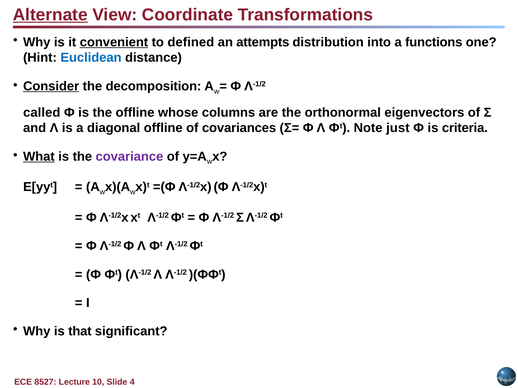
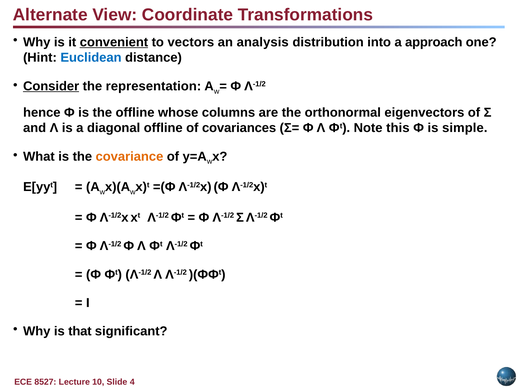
Alternate underline: present -> none (50, 15)
defined: defined -> vectors (191, 42)
attempts: attempts -> analysis (263, 42)
functions: functions -> approach (434, 42)
decomposition: decomposition -> representation (153, 86)
called: called -> hence (42, 113)
just: just -> this (398, 128)
criteria: criteria -> simple (465, 128)
What underline: present -> none (39, 157)
covariance colour: purple -> orange (129, 157)
